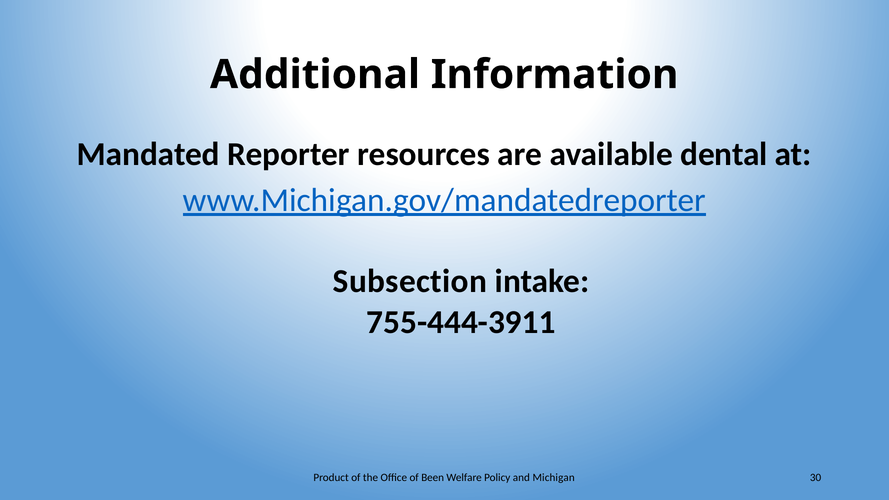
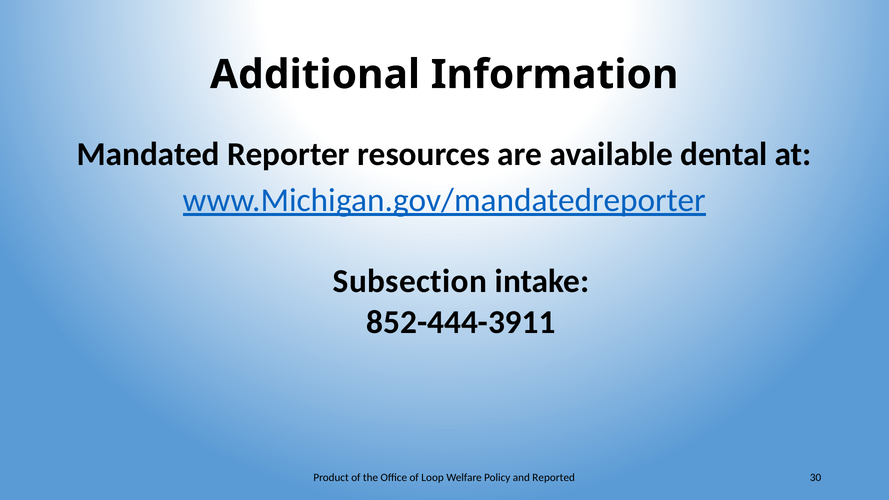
755-444-3911: 755-444-3911 -> 852-444-3911 (461, 322)
Been: Been -> Loop (433, 478)
Michigan: Michigan -> Reported (554, 478)
